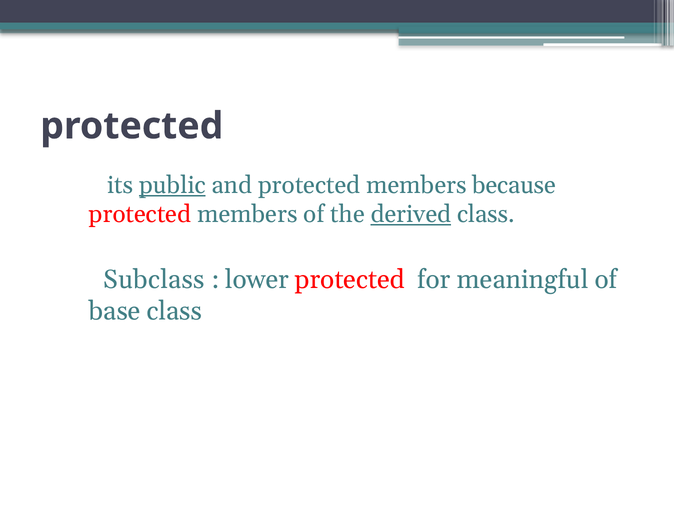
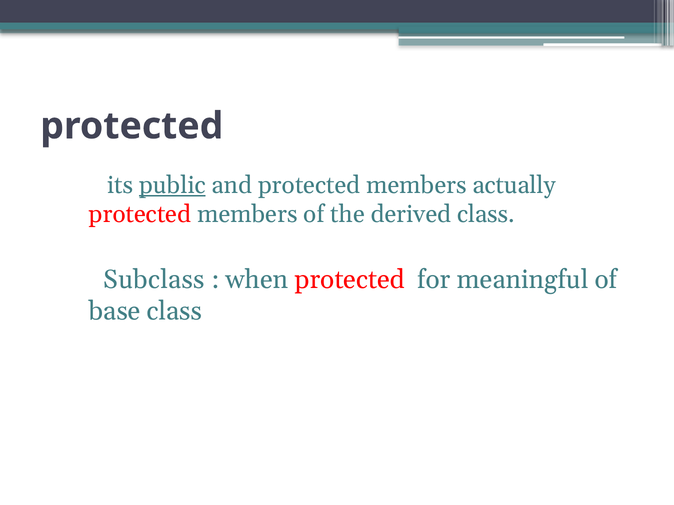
because: because -> actually (514, 185)
derived underline: present -> none (411, 215)
lower: lower -> when (257, 280)
